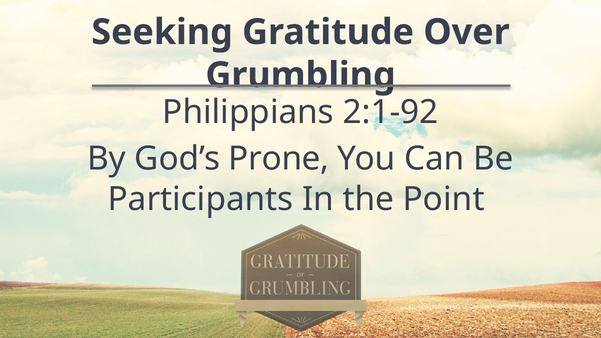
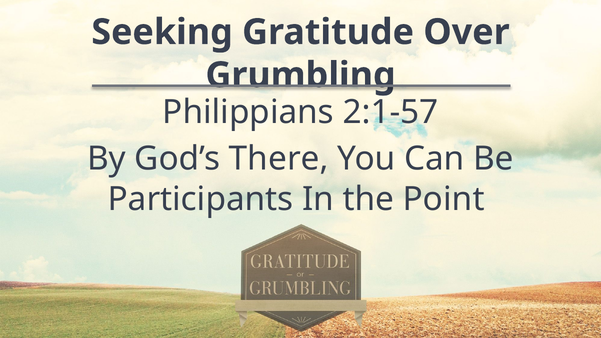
2:1-92: 2:1-92 -> 2:1-57 (391, 112)
Prone: Prone -> There (279, 159)
